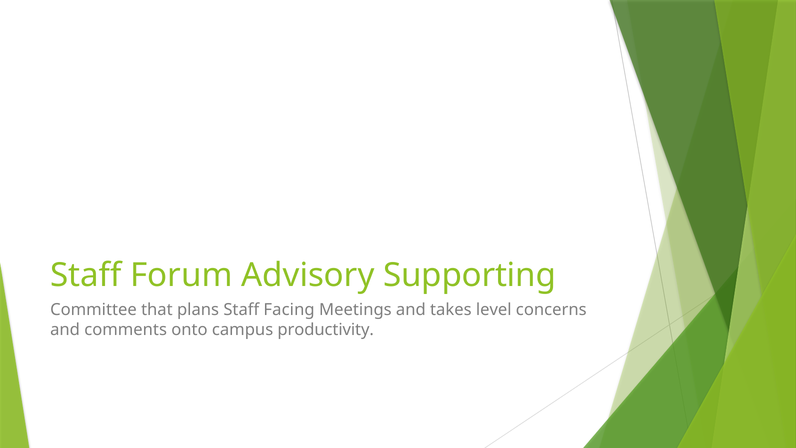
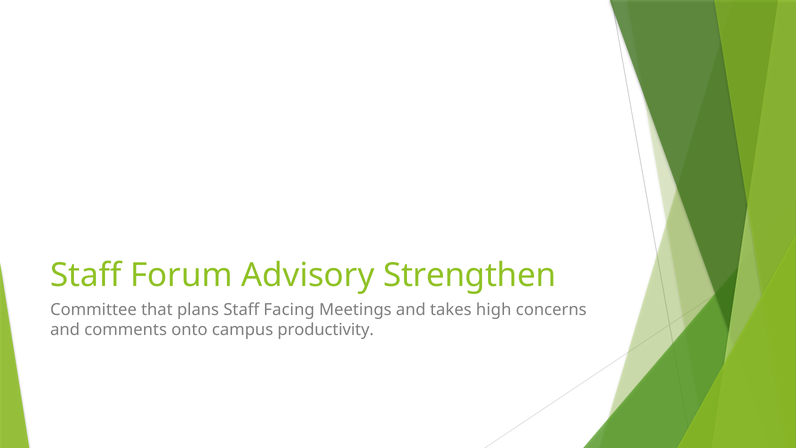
Supporting: Supporting -> Strengthen (470, 275)
level: level -> high (494, 310)
